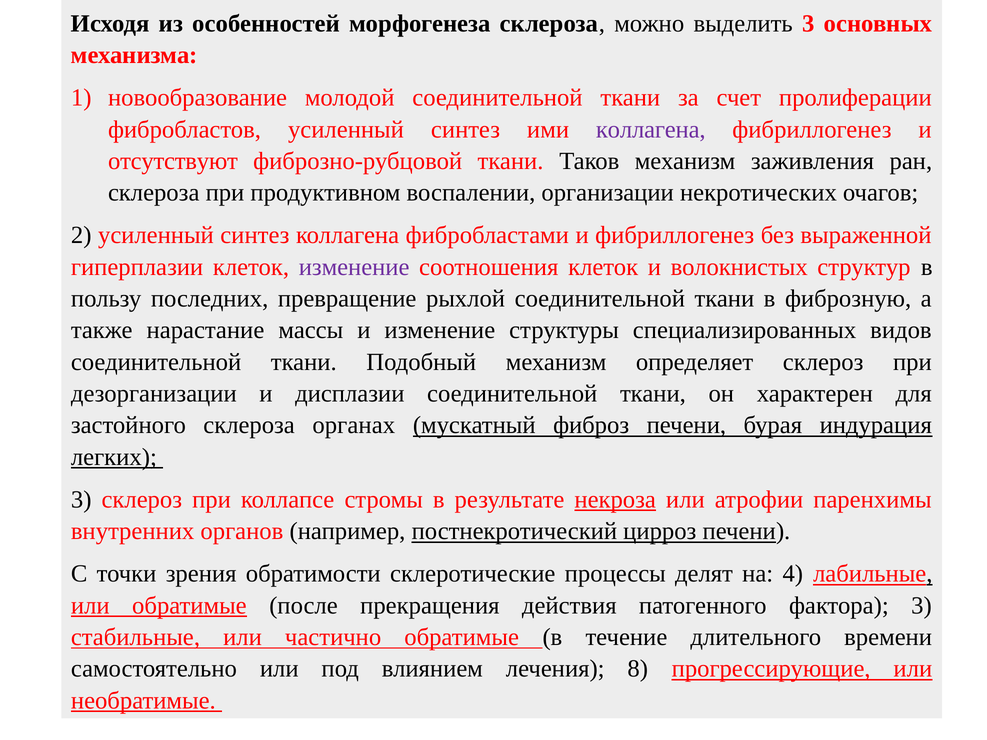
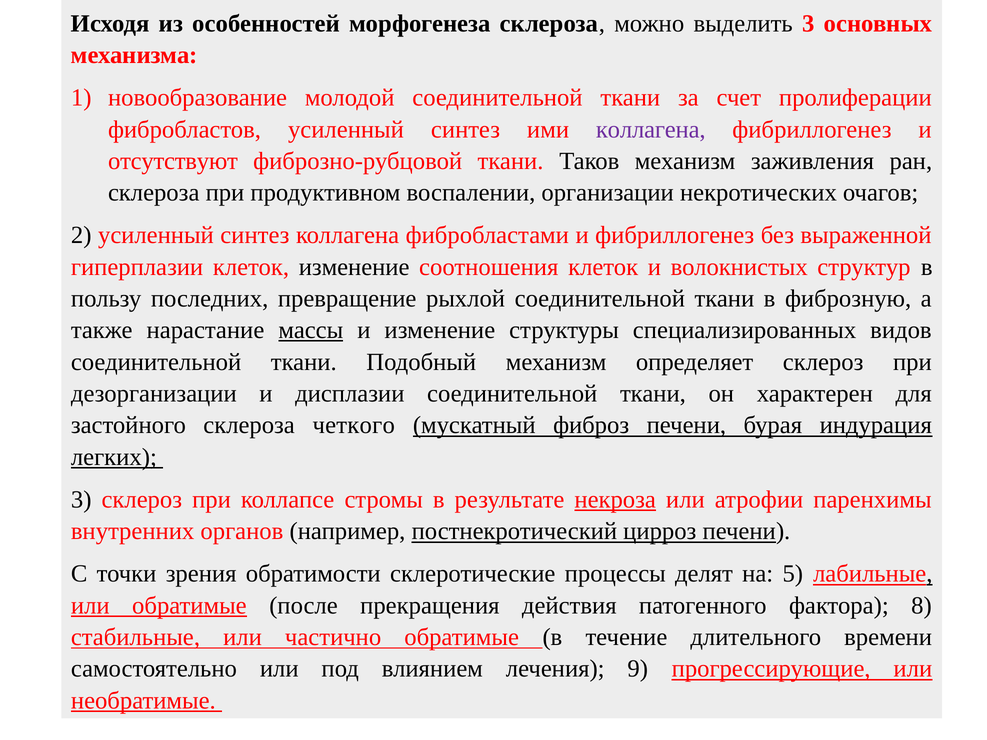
изменение colour: purple -> black (354, 267)
массы underline: none -> present (311, 330)
органах: органах -> четкого (354, 425)
4: 4 -> 5 (793, 574)
фактора 3: 3 -> 8 (921, 606)
8: 8 -> 9 (638, 669)
